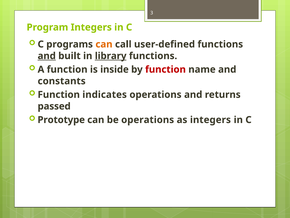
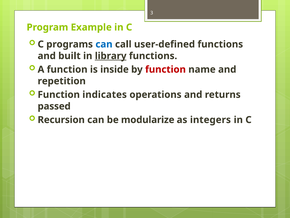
Program Integers: Integers -> Example (91, 27)
can colour: orange -> blue (104, 44)
and underline: present -> none (47, 56)
constants: constants -> repetition (62, 81)
Prototype: Prototype -> Recursion (61, 120)
be operations: operations -> modularize (148, 120)
